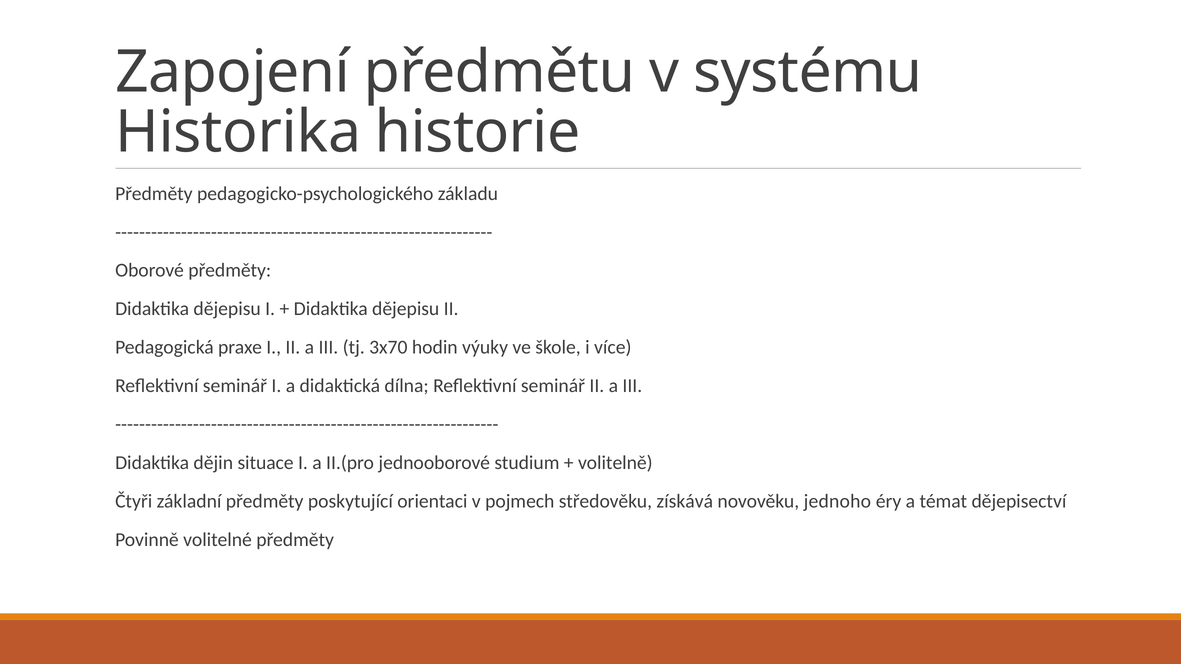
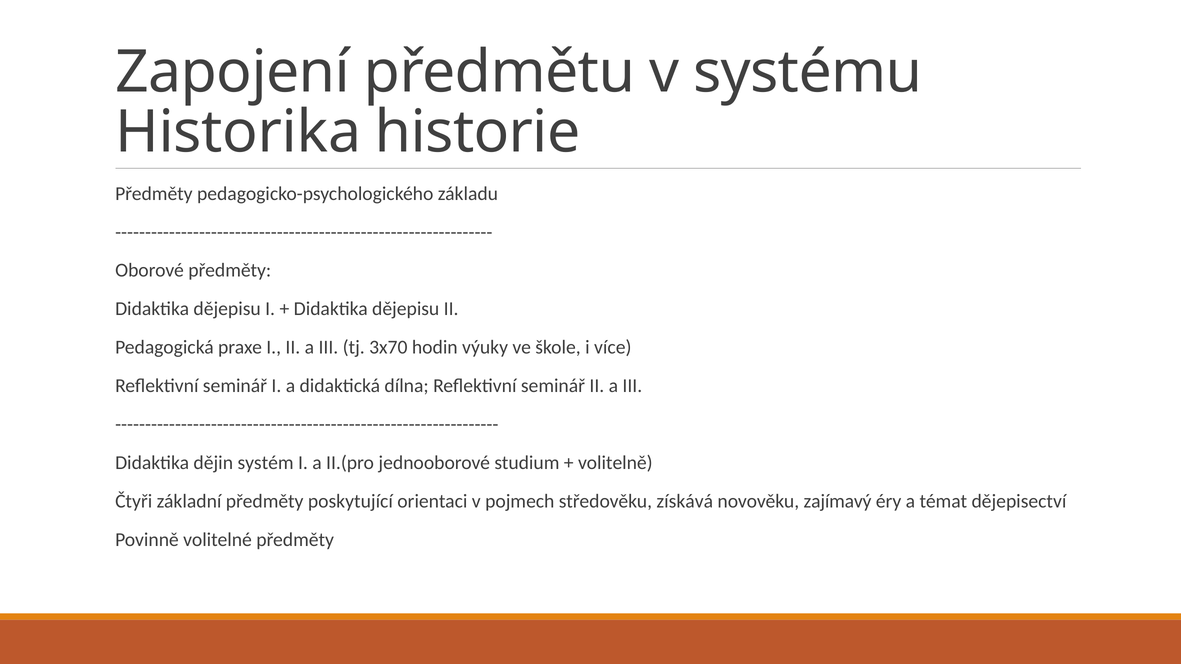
situace: situace -> systém (266, 463)
jednoho: jednoho -> zajímavý (838, 501)
